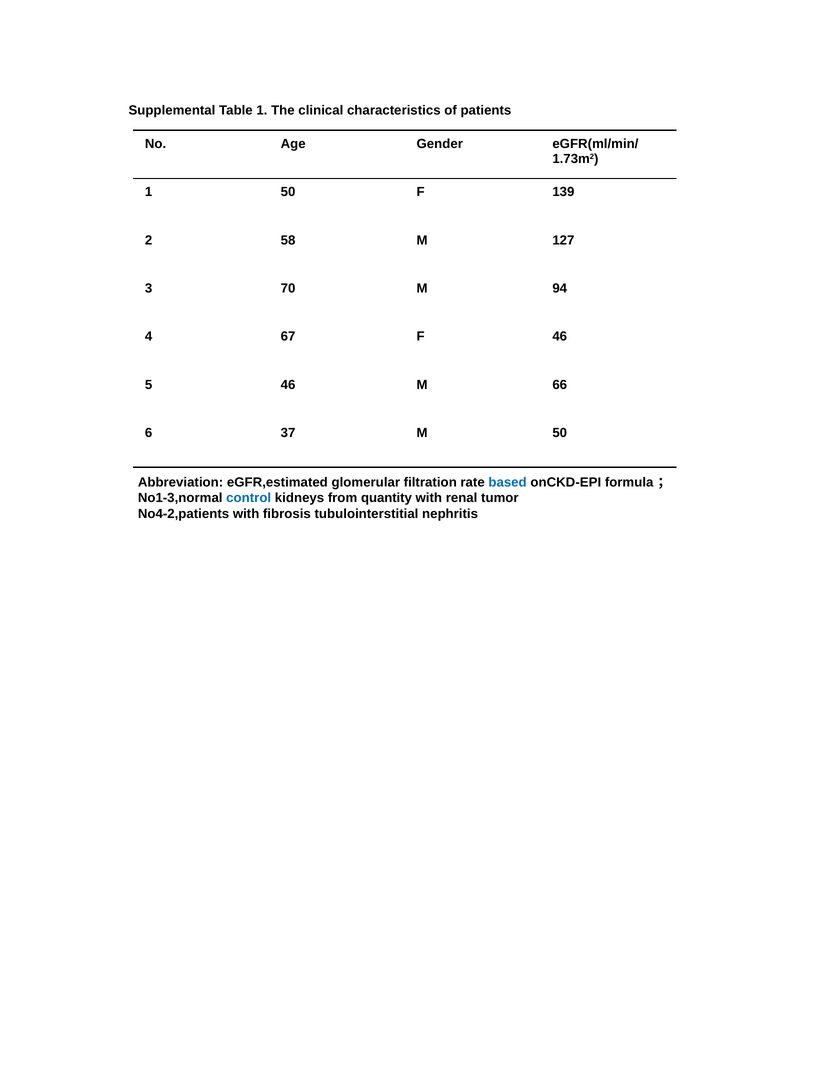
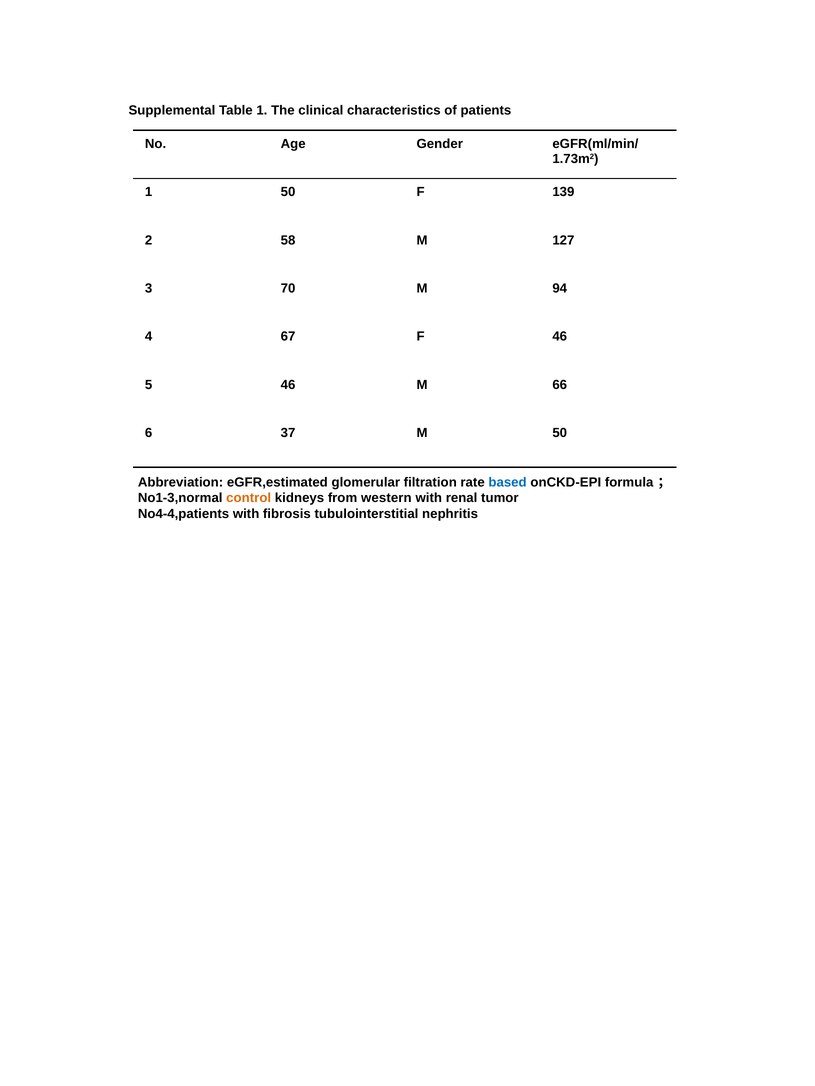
control colour: blue -> orange (249, 498)
quantity: quantity -> western (386, 498)
No4-2,patients: No4-2,patients -> No4-4,patients (184, 514)
